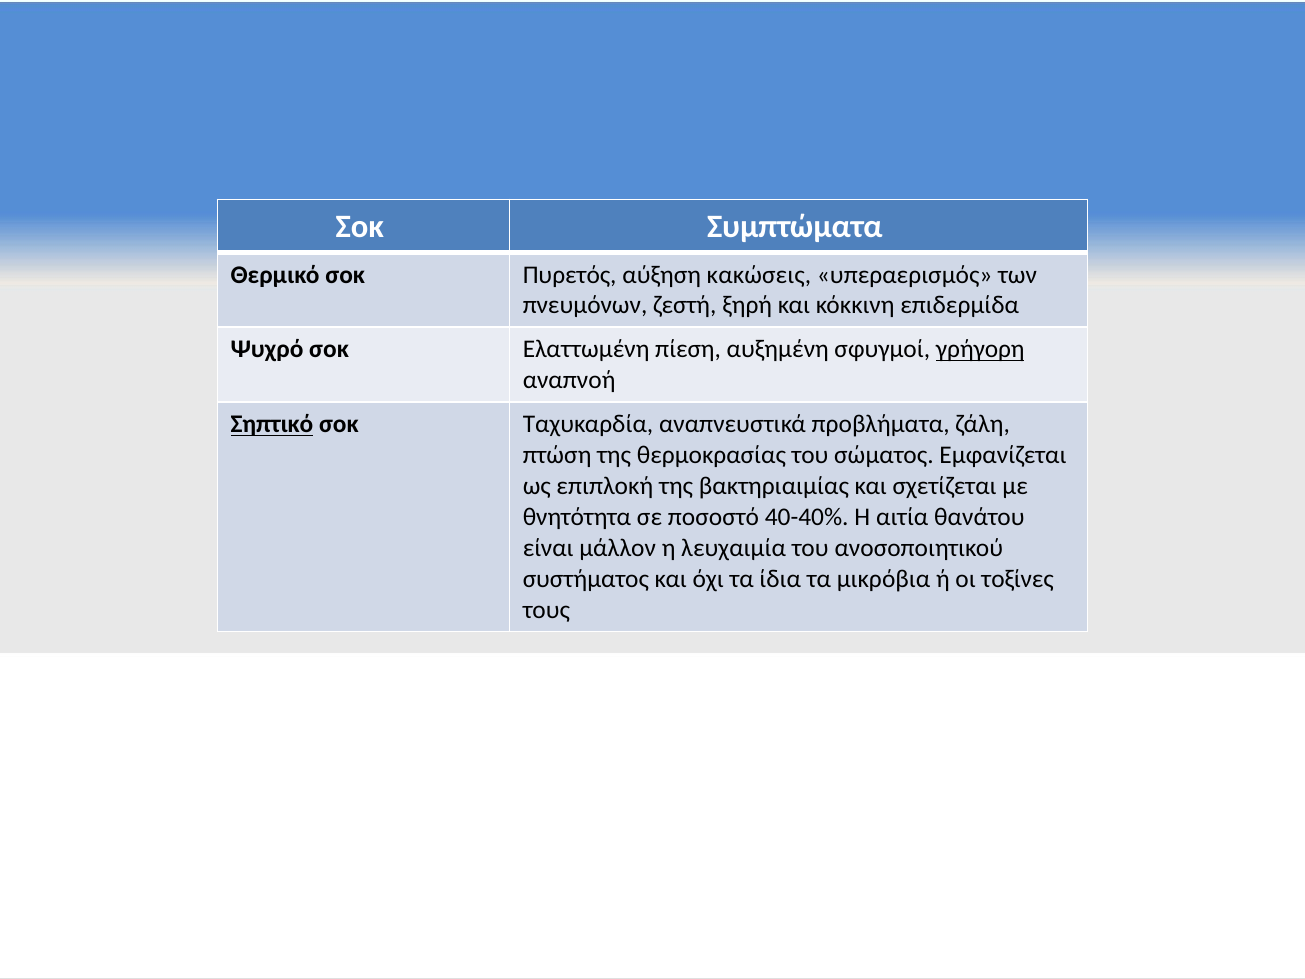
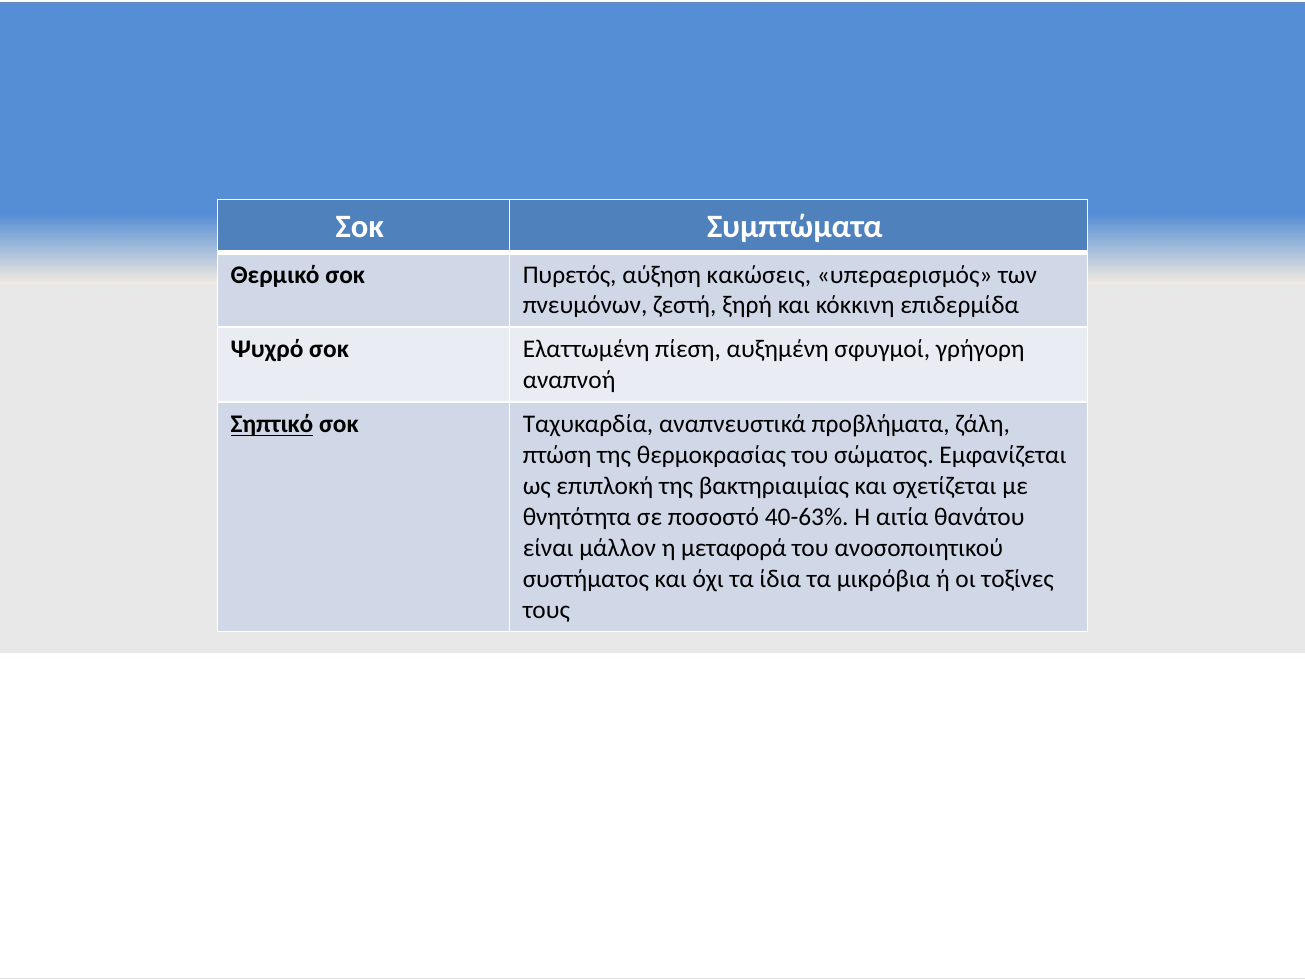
γρήγορη underline: present -> none (980, 349)
40-40%: 40-40% -> 40-63% (807, 517)
λευχαιμία: λευχαιμία -> μεταφορά (734, 548)
